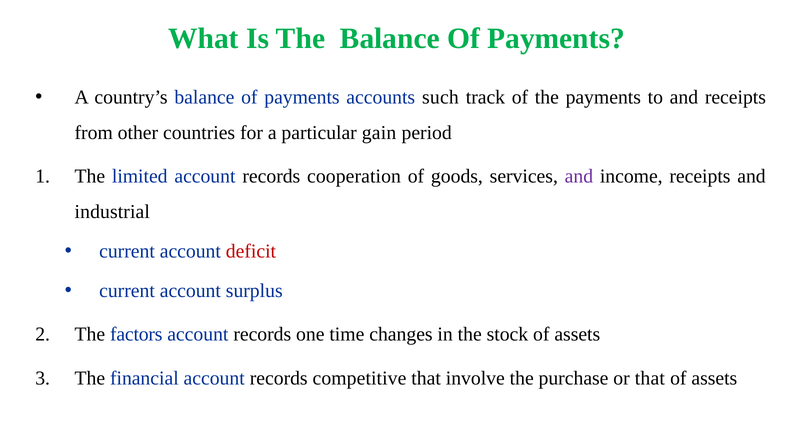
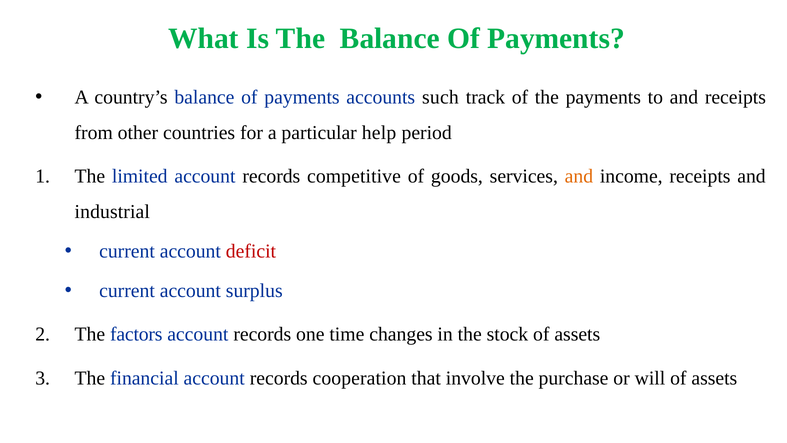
gain: gain -> help (379, 133)
cooperation: cooperation -> competitive (354, 176)
and colour: purple -> orange (579, 176)
competitive: competitive -> cooperation (359, 378)
or that: that -> will (650, 378)
